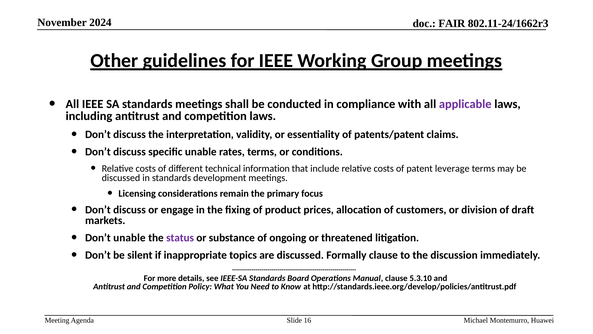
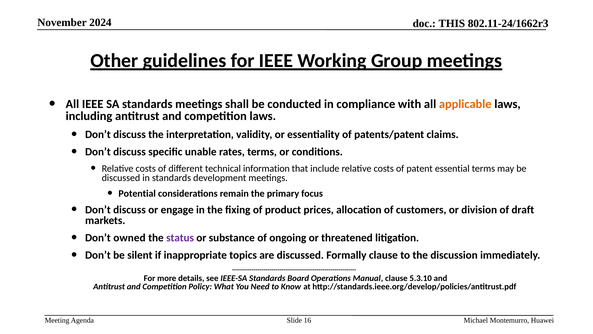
FAIR: FAIR -> THIS (452, 24)
applicable colour: purple -> orange (465, 104)
leverage: leverage -> essential (452, 168)
Licensing: Licensing -> Potential (137, 193)
Don’t unable: unable -> owned (129, 237)
